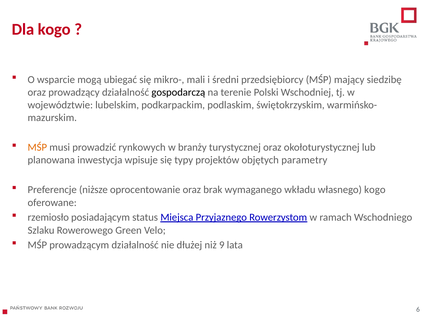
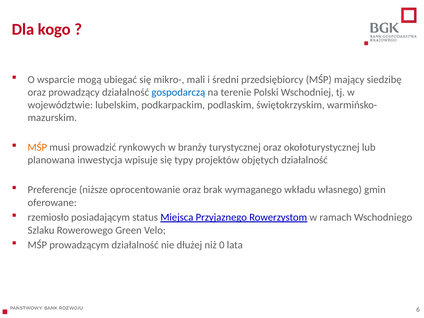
gospodarczą colour: black -> blue (178, 92)
objętych parametry: parametry -> działalność (304, 160)
własnego kogo: kogo -> gmin (375, 190)
9: 9 -> 0 (222, 245)
